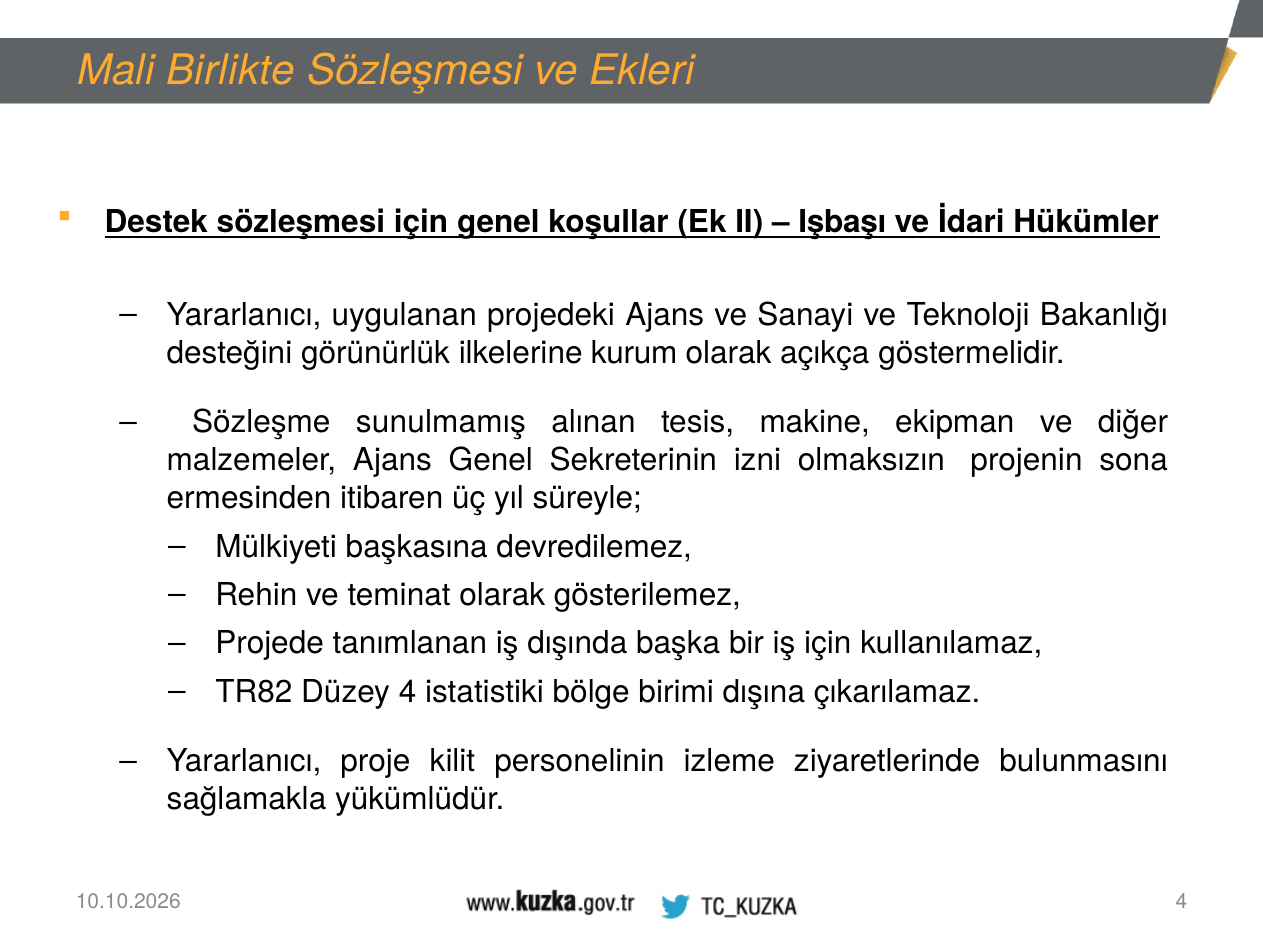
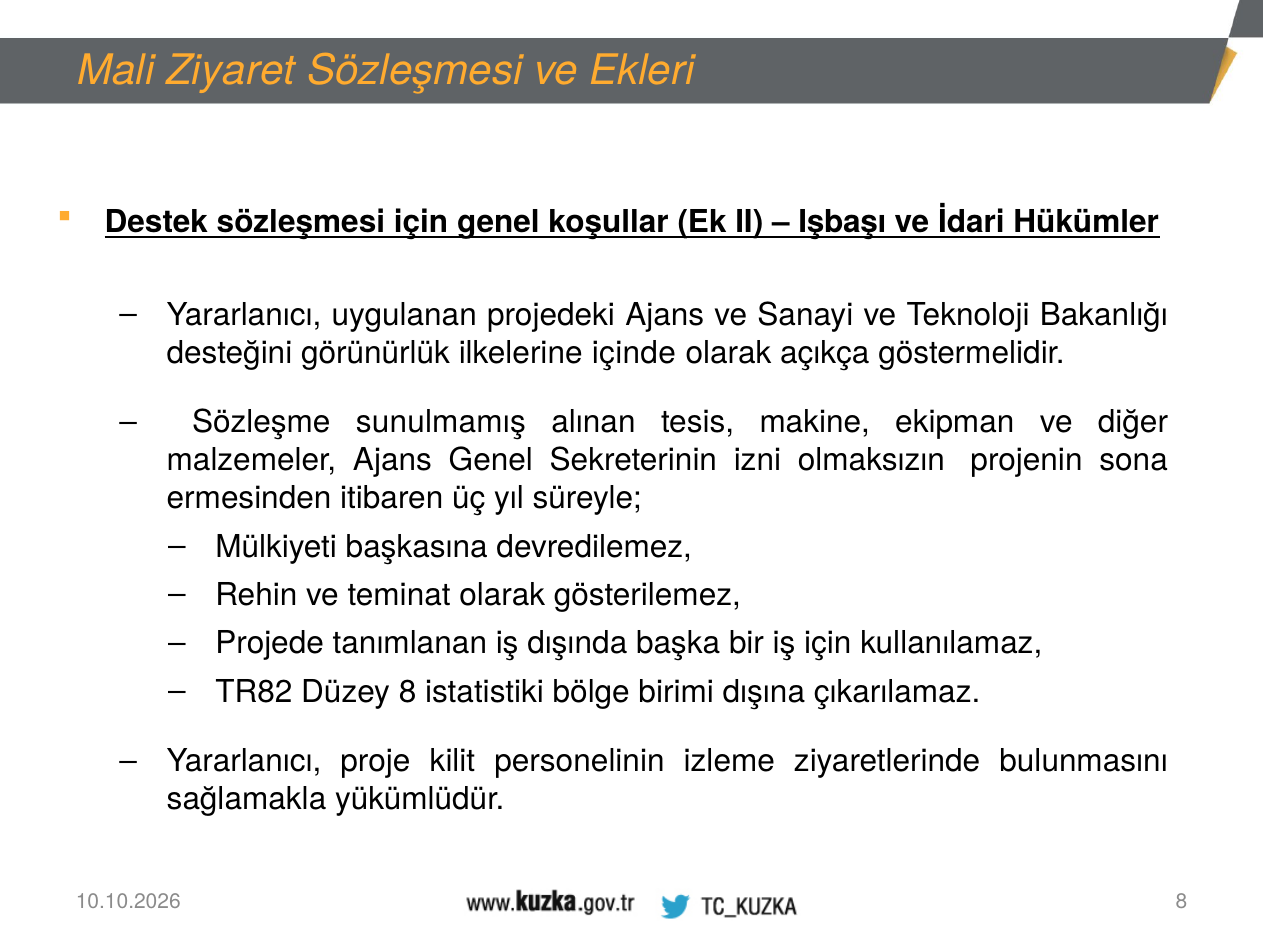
Birlikte: Birlikte -> Ziyaret (231, 70)
kurum: kurum -> içinde (634, 353)
Düzey 4: 4 -> 8 (408, 692)
4: 4 -> 8 (1181, 902)
